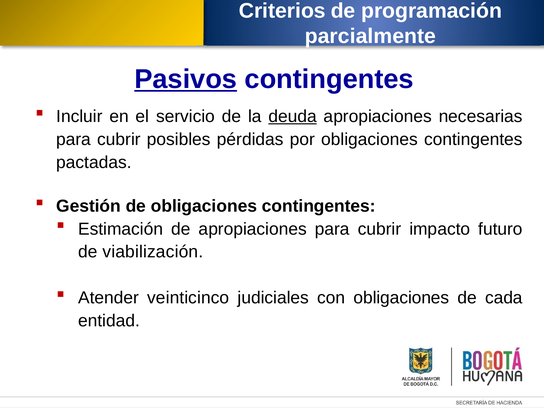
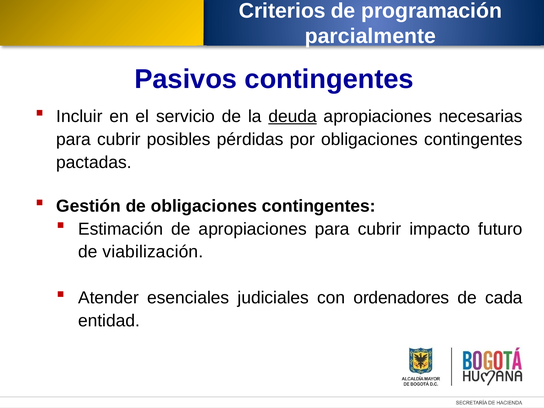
Pasivos underline: present -> none (186, 79)
veinticinco: veinticinco -> esenciales (188, 298)
con obligaciones: obligaciones -> ordenadores (401, 298)
